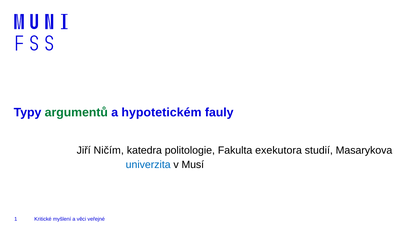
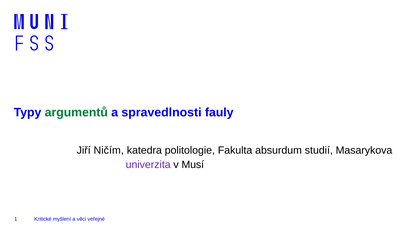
hypotetickém: hypotetickém -> spravedlnosti (162, 113)
exekutora: exekutora -> absurdum (279, 151)
univerzita colour: blue -> purple (148, 165)
